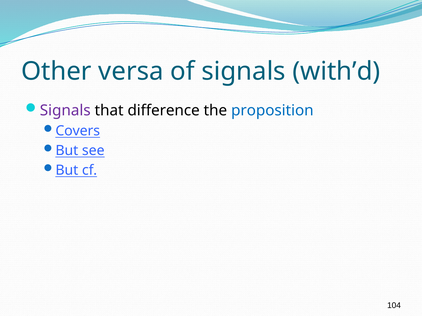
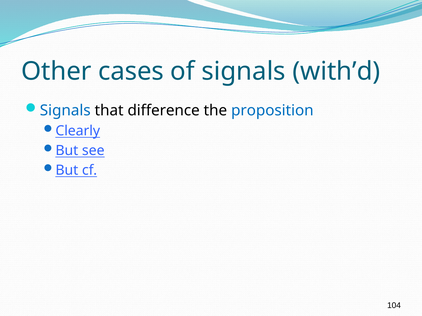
versa: versa -> cases (131, 72)
Signals colour: purple -> blue (65, 111)
Covers: Covers -> Clearly (78, 131)
